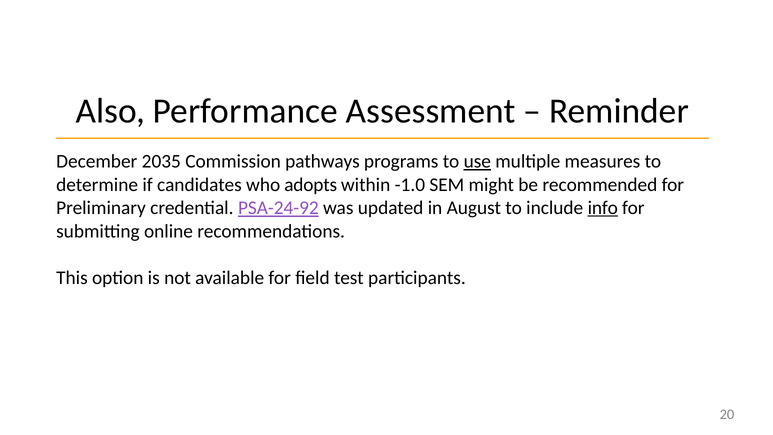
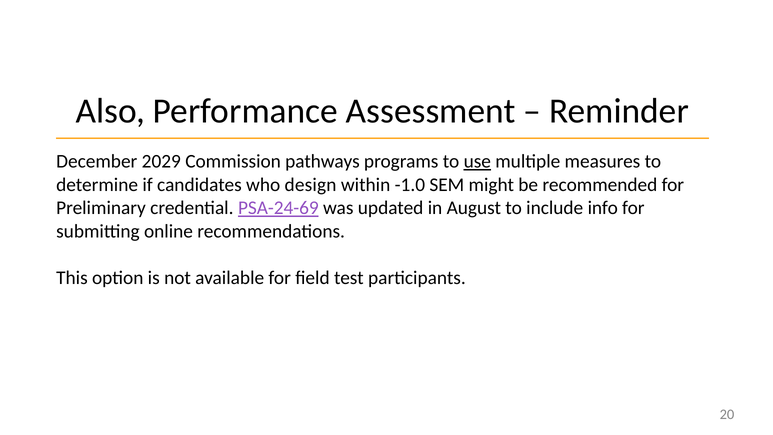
2035: 2035 -> 2029 (161, 161)
adopts: adopts -> design (311, 185)
PSA-24-92: PSA-24-92 -> PSA-24-69 (278, 208)
info underline: present -> none (603, 208)
